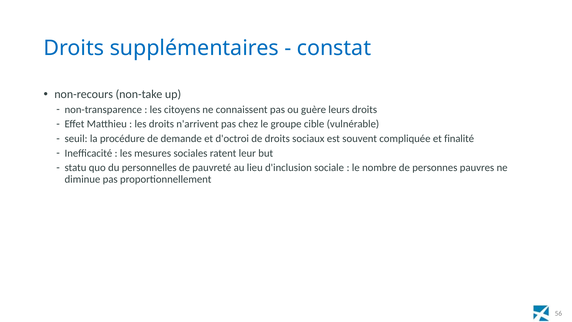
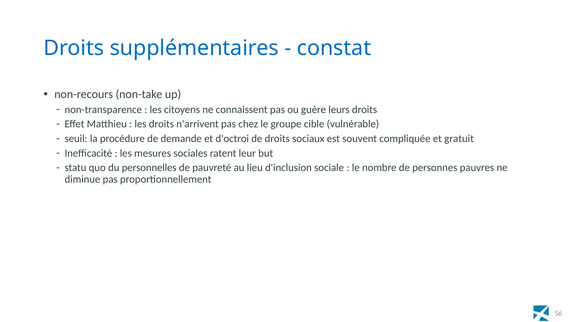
finalité: finalité -> gratuit (459, 139)
